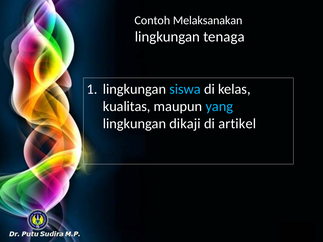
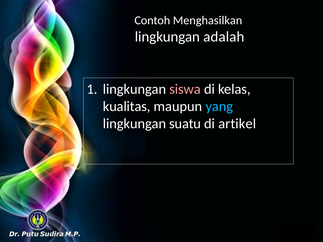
Melaksanakan: Melaksanakan -> Menghasilkan (208, 20)
tenaga: tenaga -> adalah (224, 37)
siswa colour: light blue -> pink (185, 89)
dikaji: dikaji -> suatu (185, 124)
